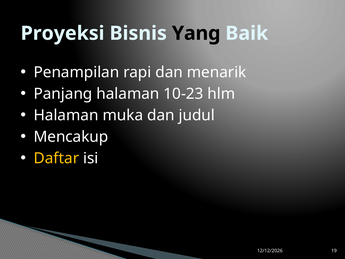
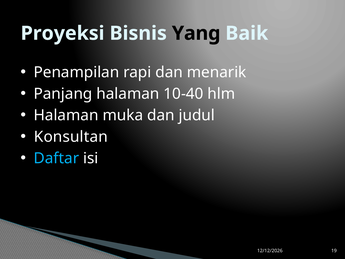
10-23: 10-23 -> 10-40 (183, 94)
Mencakup: Mencakup -> Konsultan (71, 137)
Daftar colour: yellow -> light blue (56, 158)
